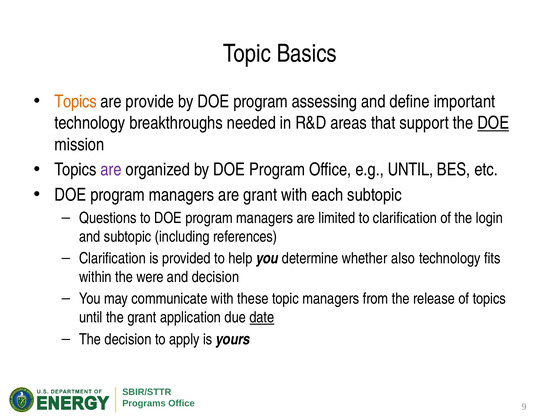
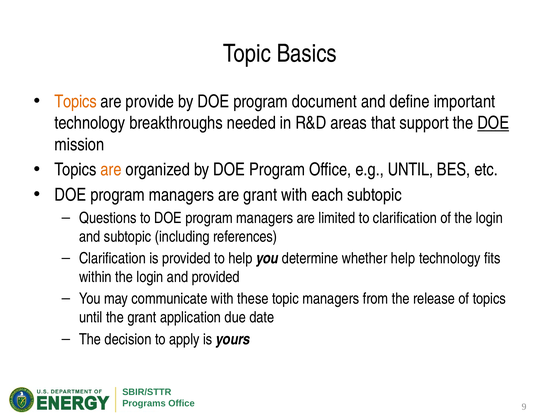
assessing: assessing -> document (324, 102)
are colour: purple -> orange (111, 170)
whether also: also -> help (403, 258)
within the were: were -> login (150, 277)
and decision: decision -> provided (216, 277)
date underline: present -> none (262, 317)
